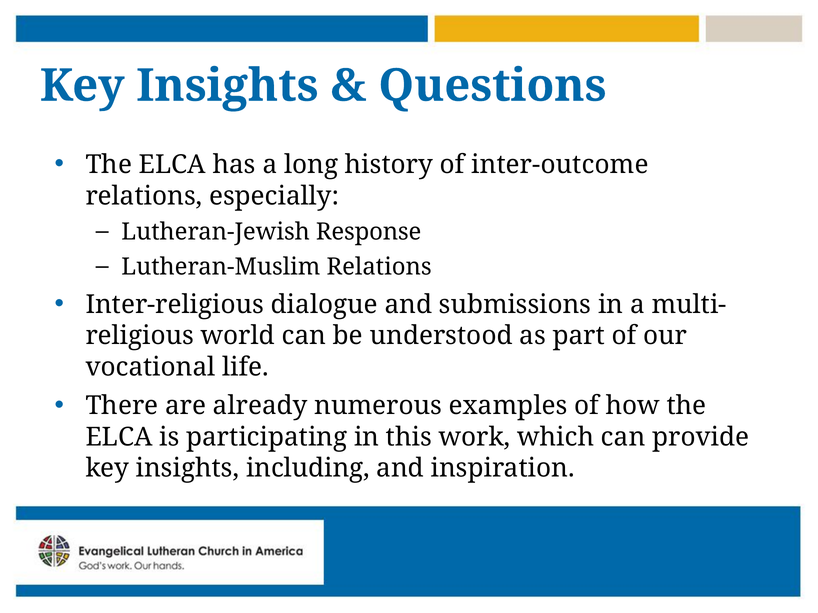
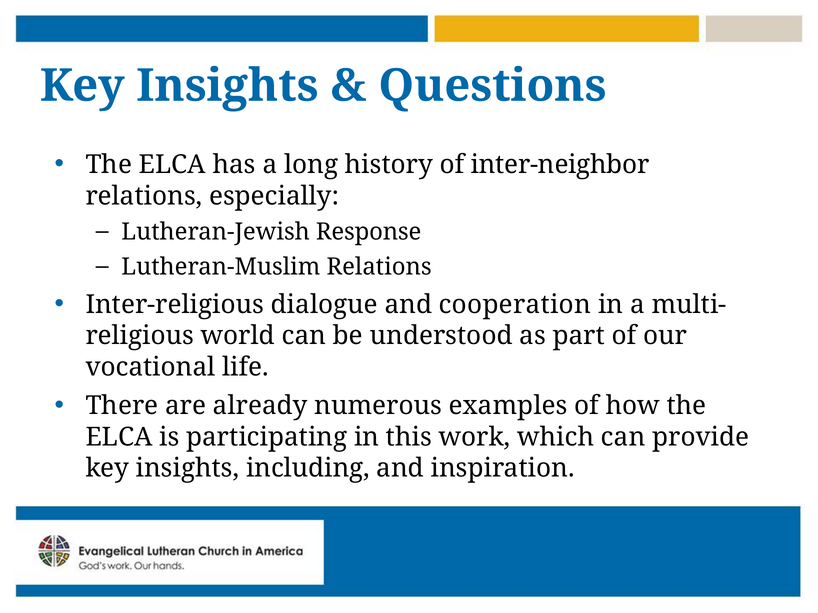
inter-outcome: inter-outcome -> inter-neighbor (560, 165)
submissions: submissions -> cooperation (515, 305)
